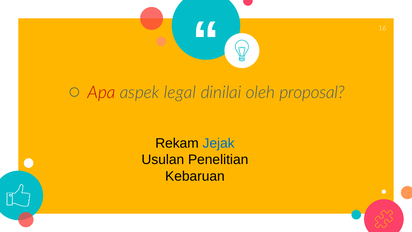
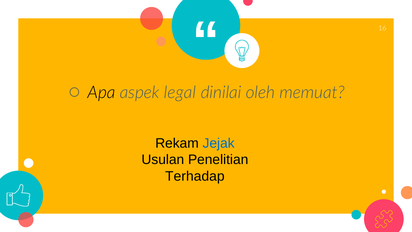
Apa colour: red -> black (102, 92)
proposal: proposal -> memuat (312, 92)
Kebaruan: Kebaruan -> Terhadap (195, 176)
